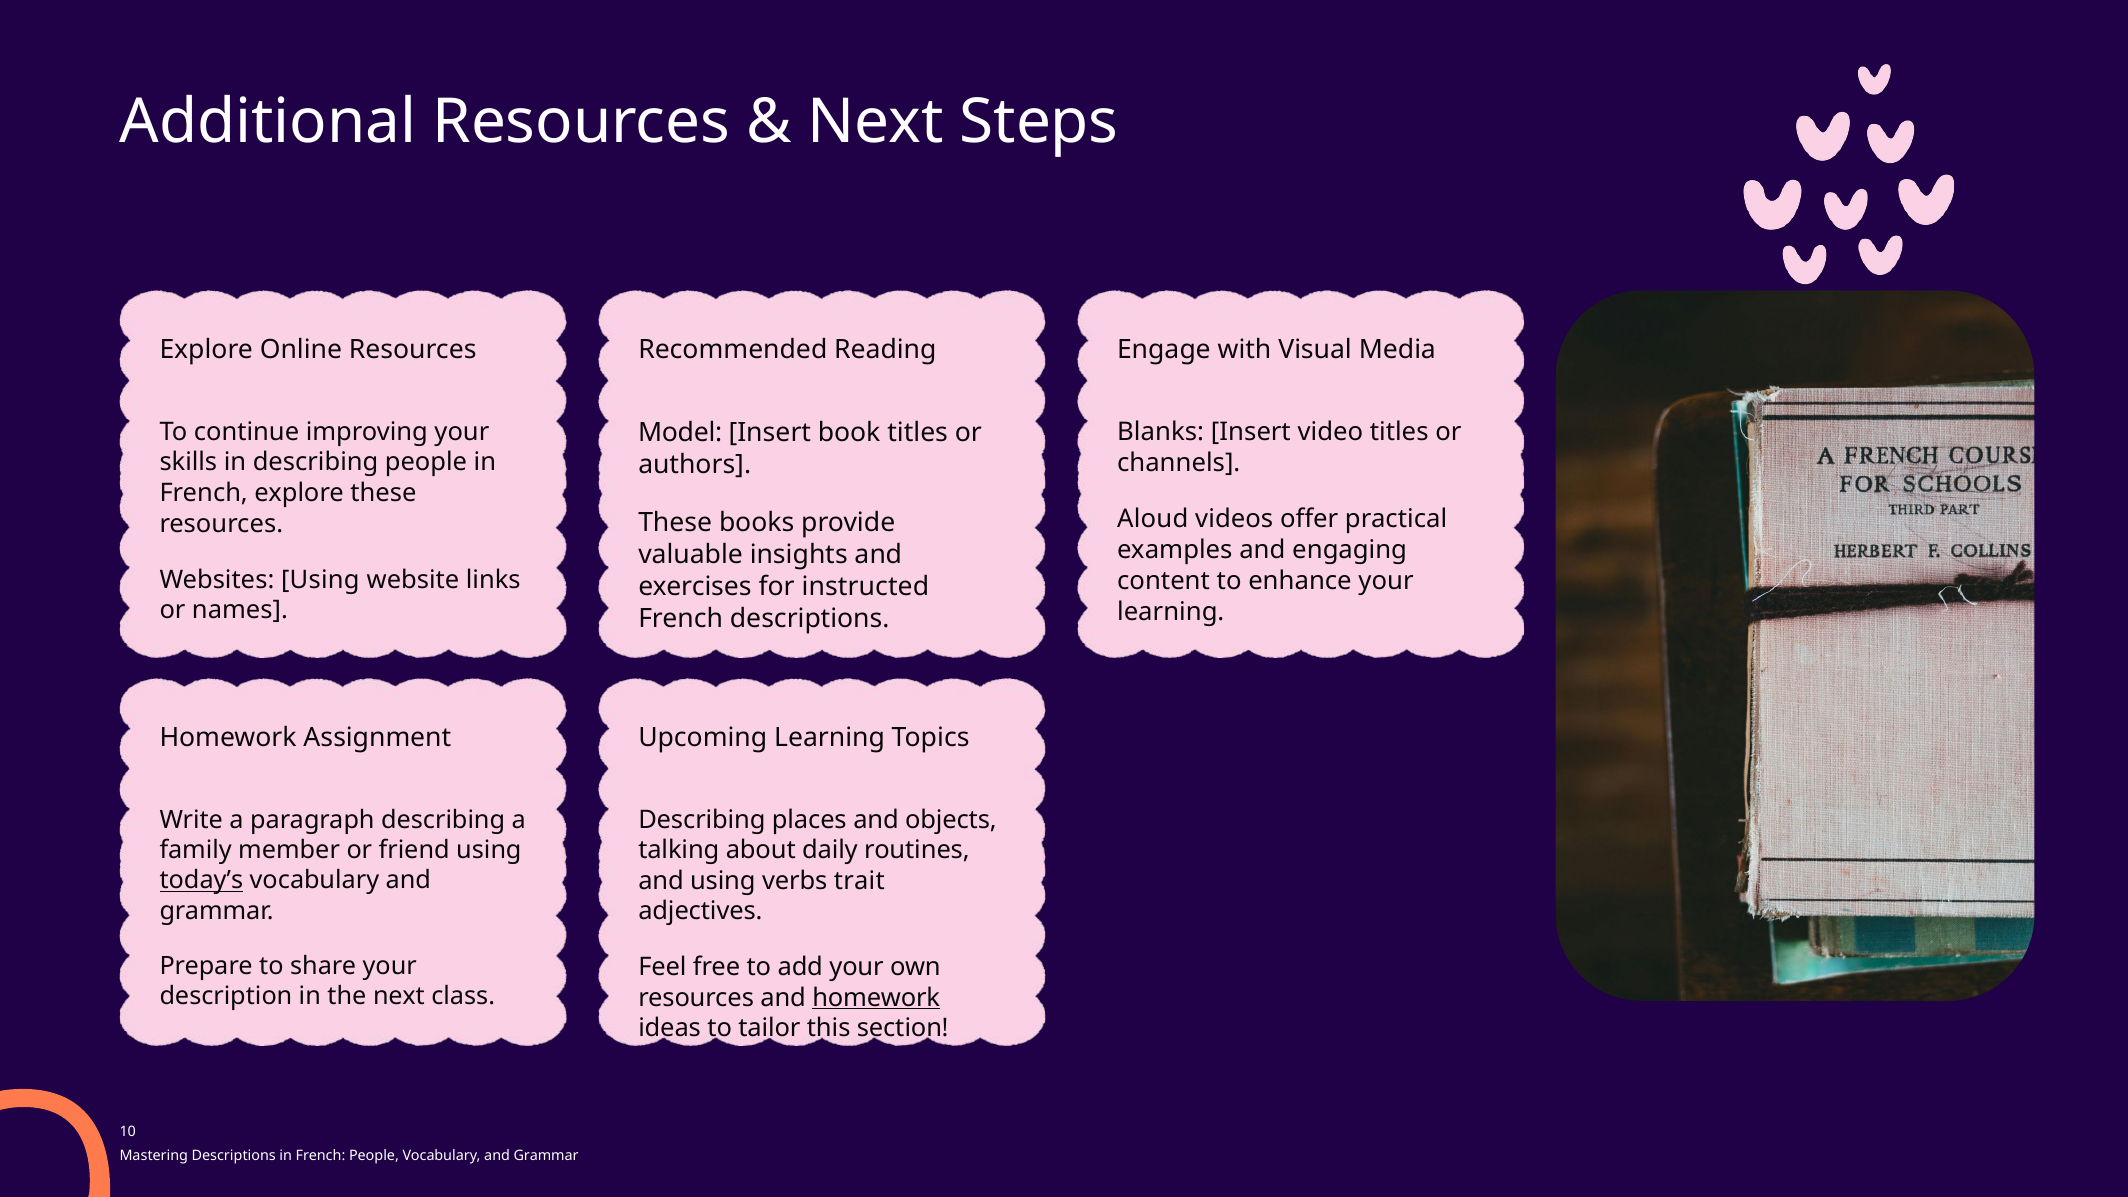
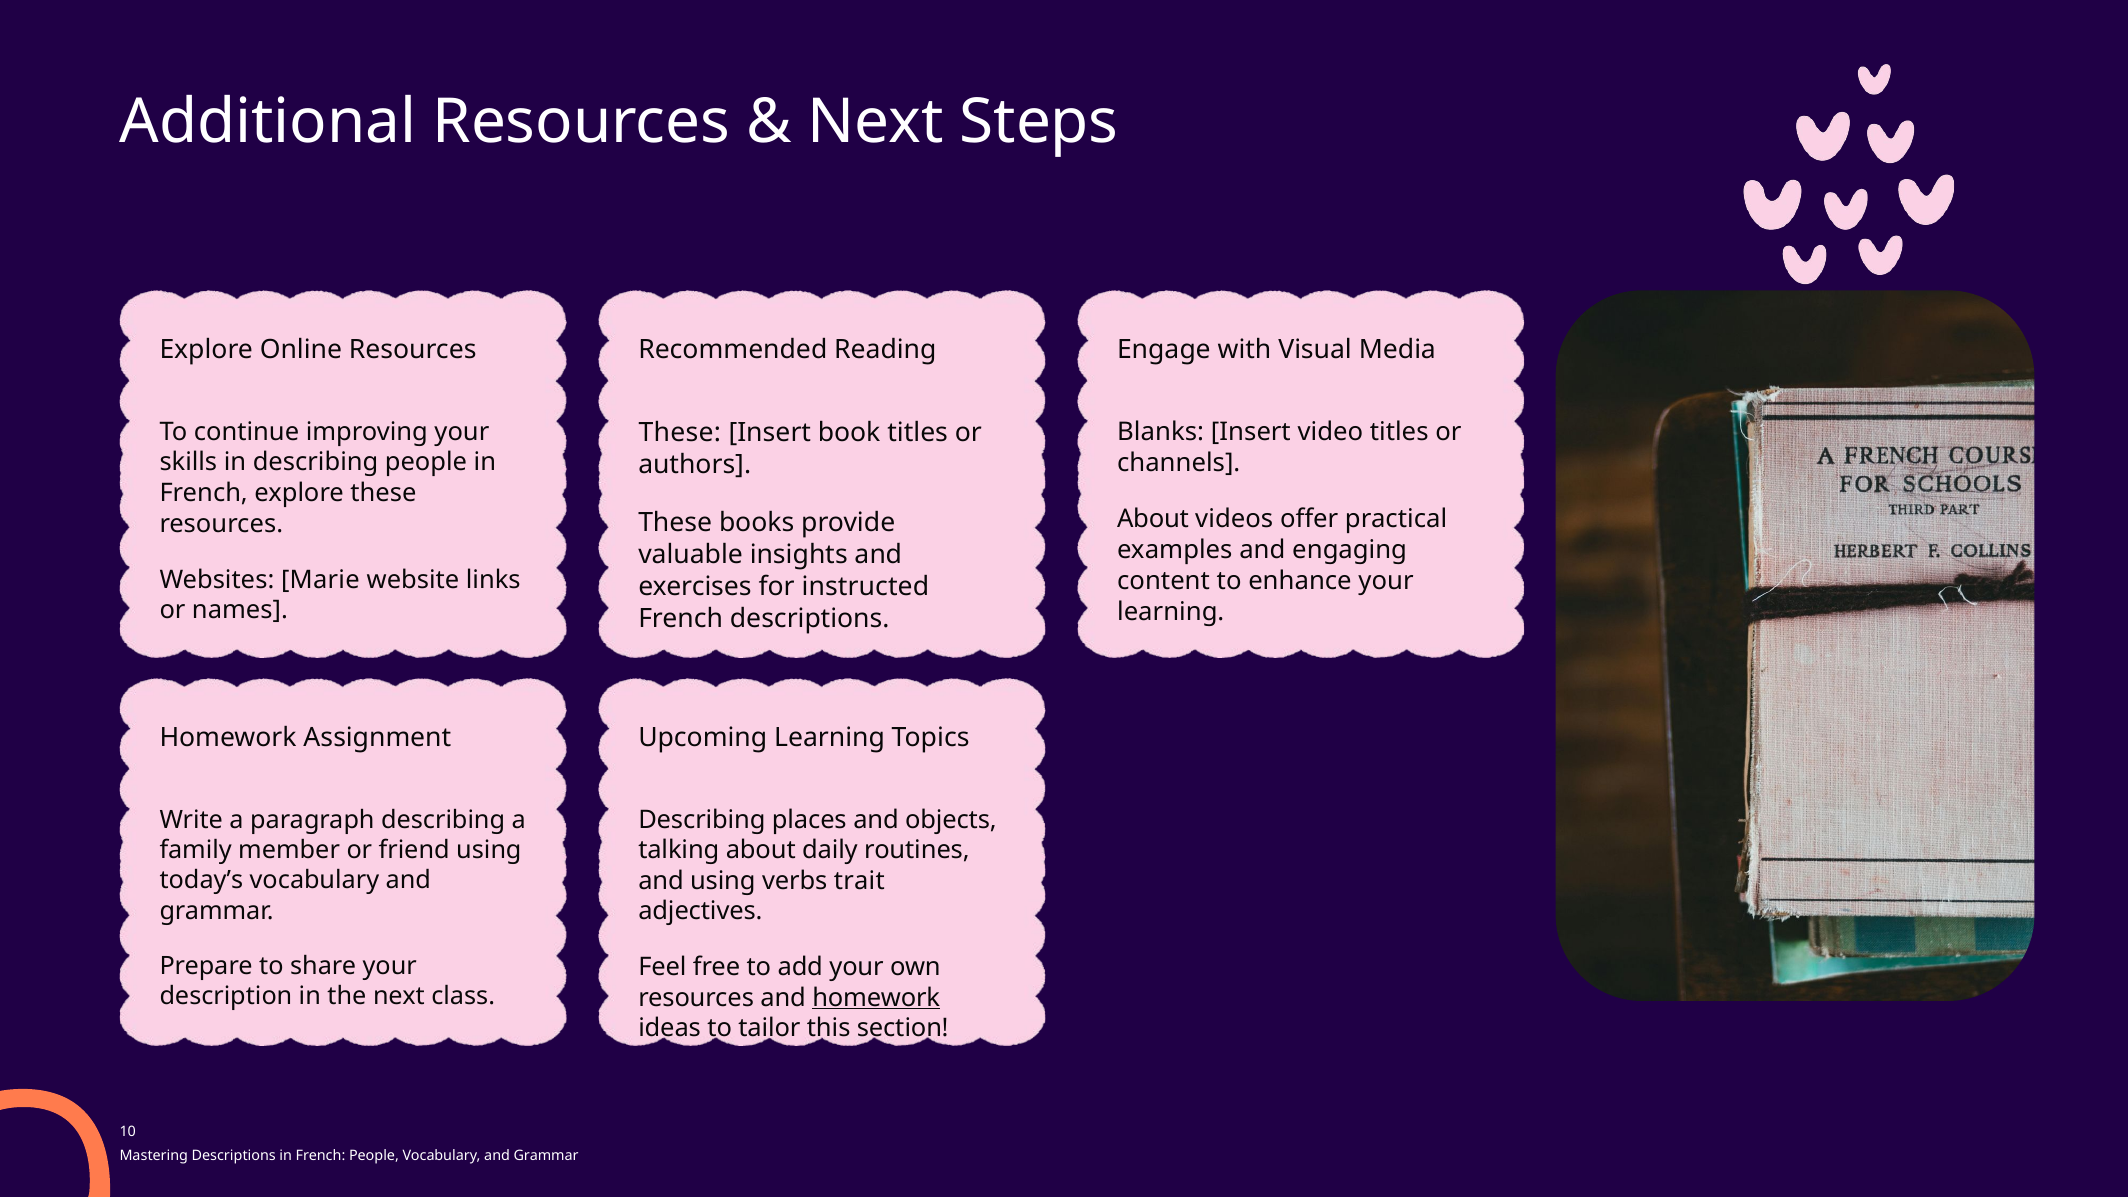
Model: Model -> These (680, 433)
Aloud: Aloud -> About (1153, 519)
Websites Using: Using -> Marie (320, 580)
today’s underline: present -> none (201, 880)
